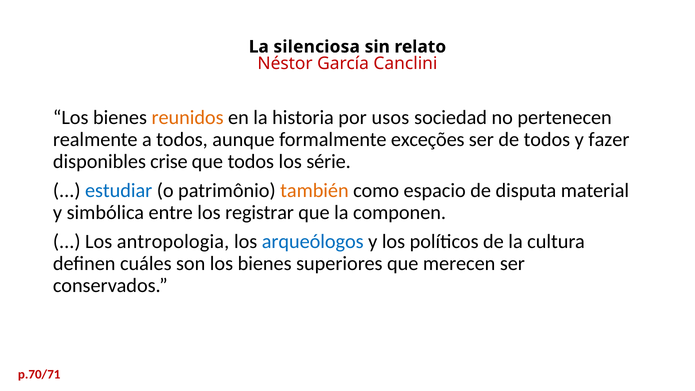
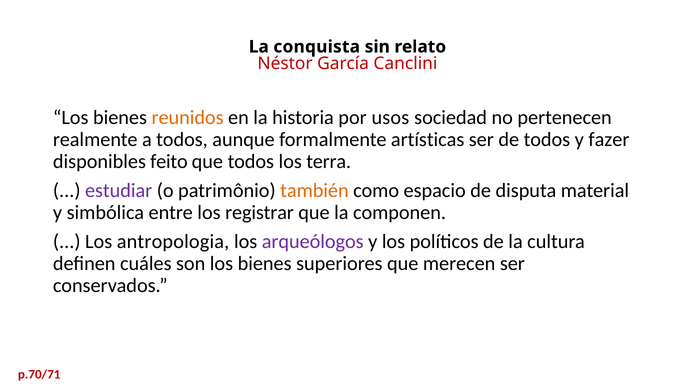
silenciosa: silenciosa -> conquista (317, 47)
exceções: exceções -> artísticas (428, 139)
crise: crise -> feito (169, 161)
série: série -> terra (329, 161)
estudiar colour: blue -> purple (119, 190)
arqueólogos colour: blue -> purple (313, 241)
